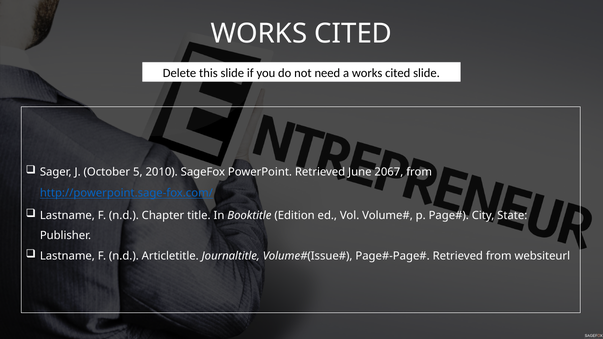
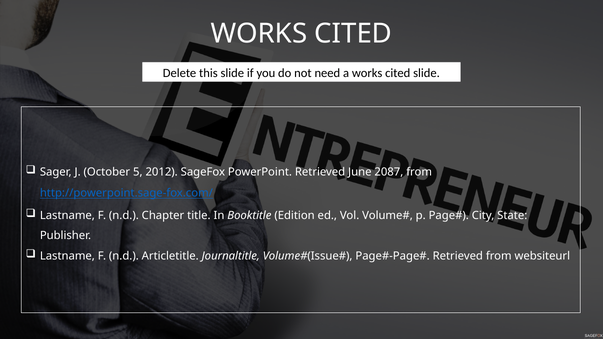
2010: 2010 -> 2012 (162, 172)
2067: 2067 -> 2087 (389, 172)
